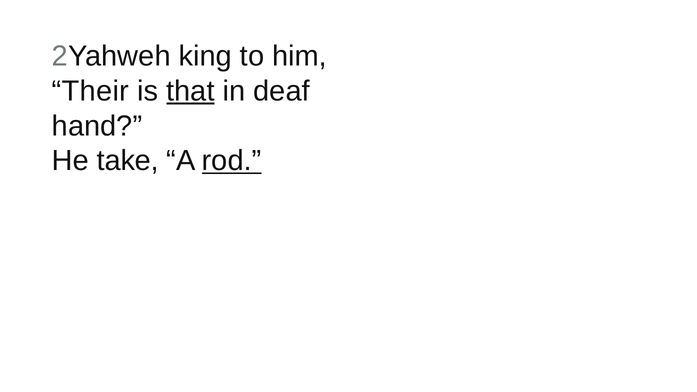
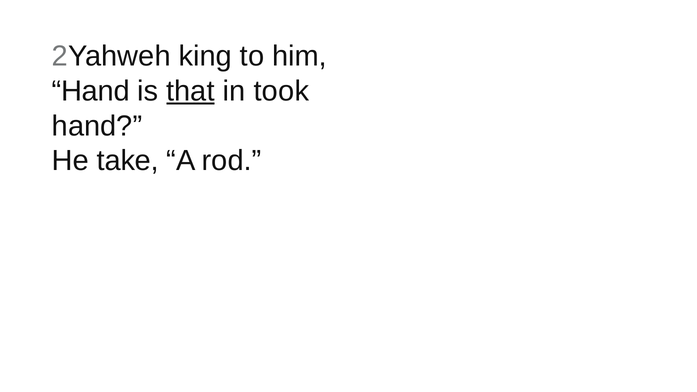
Their: Their -> Hand (91, 91)
deaf: deaf -> took (281, 91)
rod underline: present -> none (232, 161)
